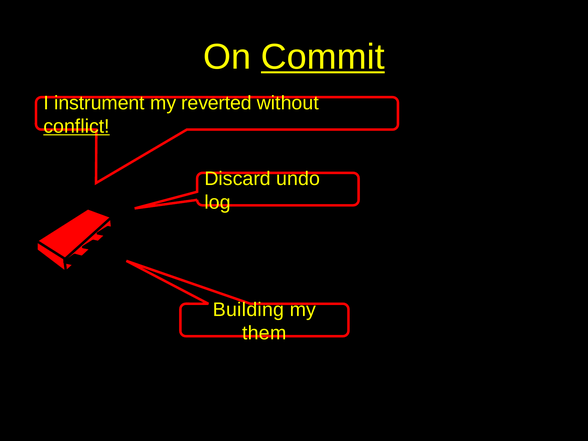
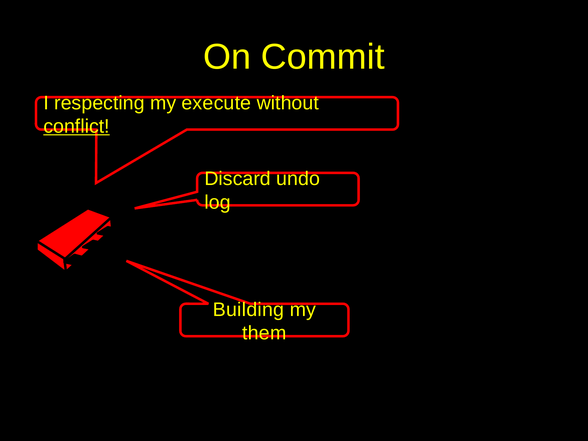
Commit underline: present -> none (323, 57)
instrument: instrument -> respecting (99, 103)
reverted: reverted -> execute (216, 103)
